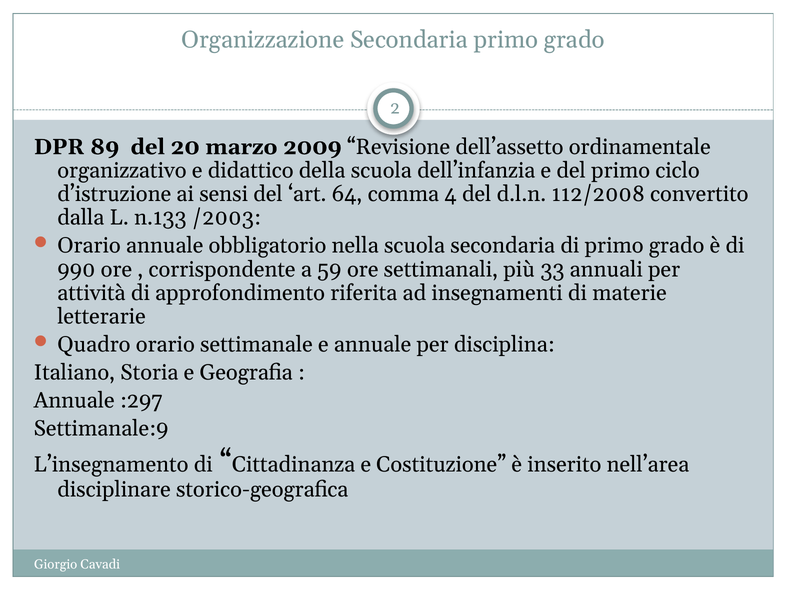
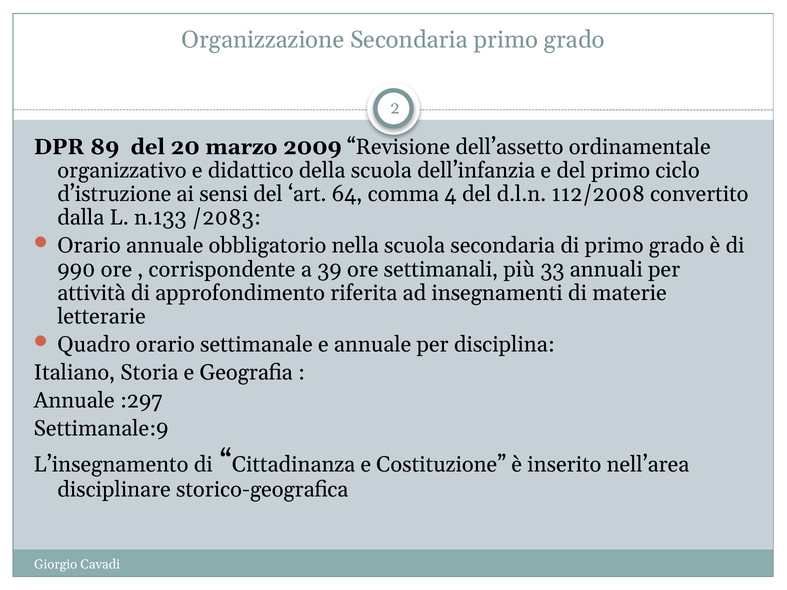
/2003: /2003 -> /2083 (226, 218)
59: 59 -> 39 (329, 269)
